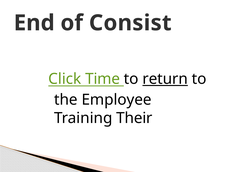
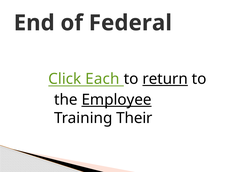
Consist: Consist -> Federal (130, 23)
Time: Time -> Each (102, 79)
Employee underline: none -> present (117, 100)
